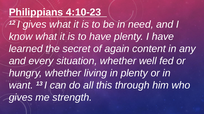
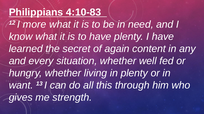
4:10-23: 4:10-23 -> 4:10-83 (84, 12)
I gives: gives -> more (35, 25)
